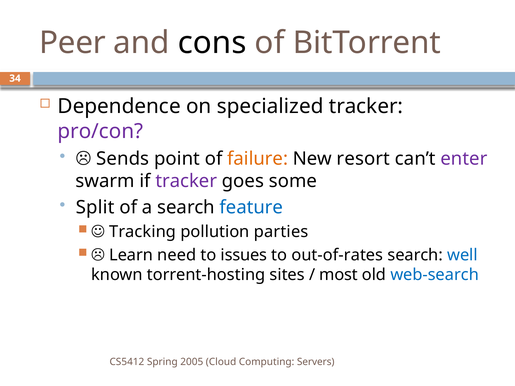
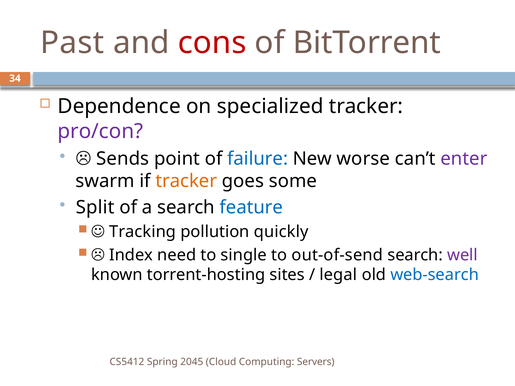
Peer: Peer -> Past (72, 43)
cons colour: black -> red (212, 43)
failure colour: orange -> blue (258, 159)
resort: resort -> worse (363, 159)
tracker colour: purple -> orange (186, 181)
parties: parties -> quickly (281, 232)
Learn: Learn -> Index (131, 255)
issues: issues -> single (244, 255)
out-of-rates: out-of-rates -> out-of-send (337, 255)
well colour: blue -> purple (462, 255)
most: most -> legal (338, 275)
2005: 2005 -> 2045 (192, 362)
